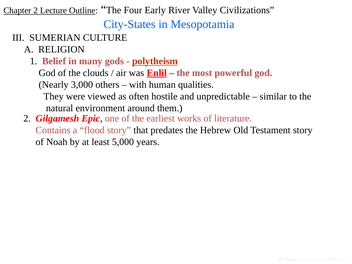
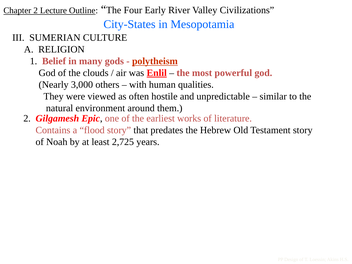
5,000: 5,000 -> 2,725 (123, 142)
